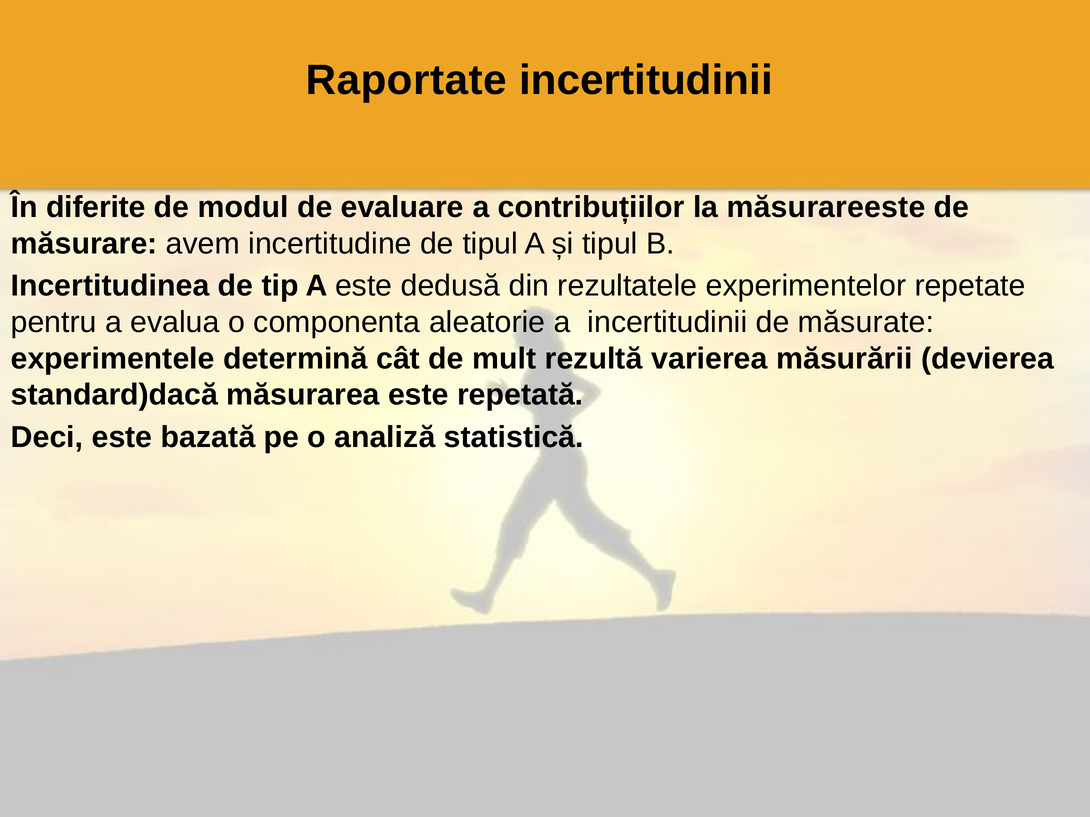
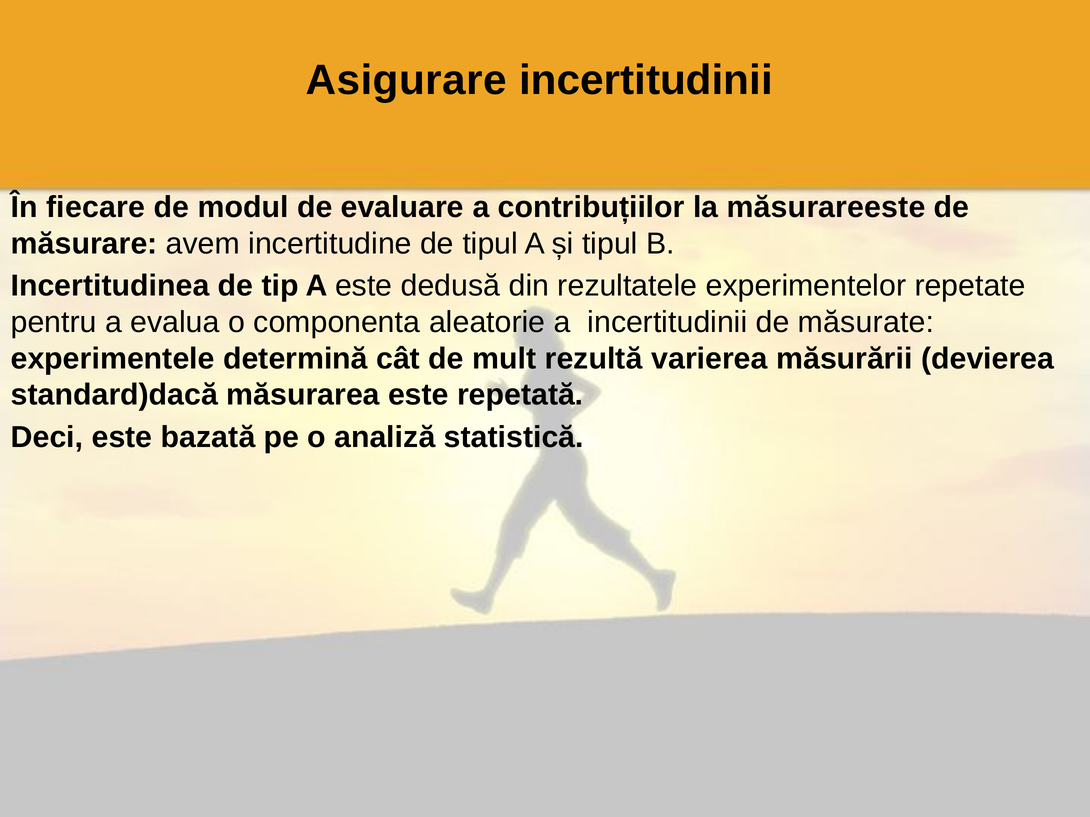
Raportate: Raportate -> Asigurare (406, 80)
diferite: diferite -> fiecare (96, 207)
